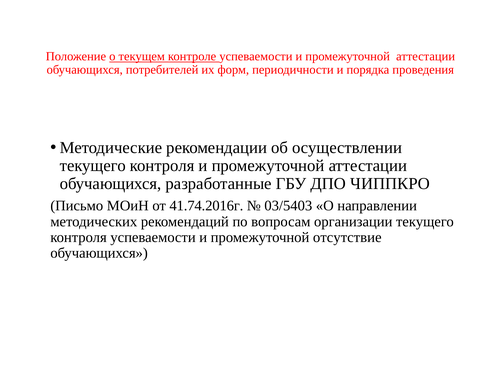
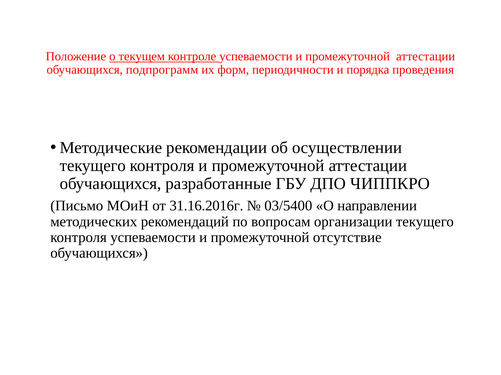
потребителей: потребителей -> подпрограмм (162, 70)
41.74.2016г: 41.74.2016г -> 31.16.2016г (206, 206)
03/5403: 03/5403 -> 03/5400 (288, 206)
